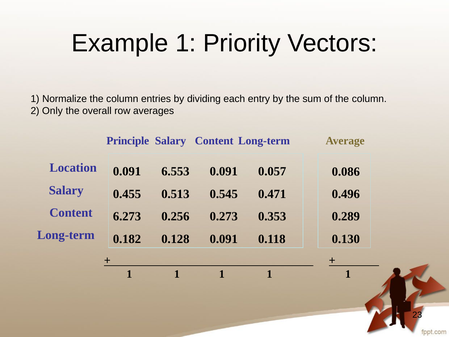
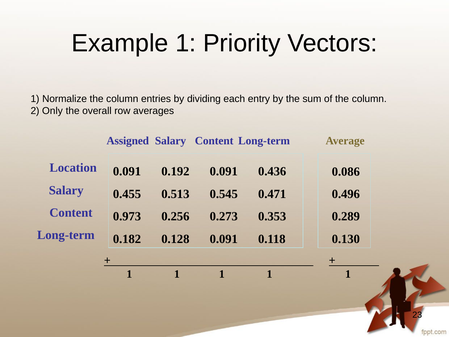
Principle: Principle -> Assigned (128, 141)
6.553: 6.553 -> 0.192 (175, 171)
0.057: 0.057 -> 0.436 (272, 171)
6.273: 6.273 -> 0.973 (127, 216)
